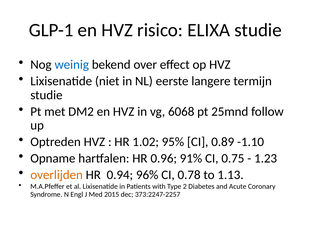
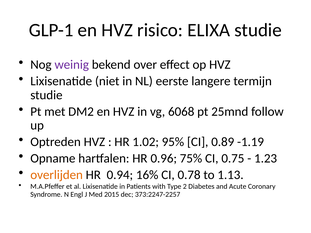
weinig colour: blue -> purple (72, 65)
-1.10: -1.10 -> -1.19 (251, 142)
91%: 91% -> 75% (191, 159)
96%: 96% -> 16% (147, 175)
